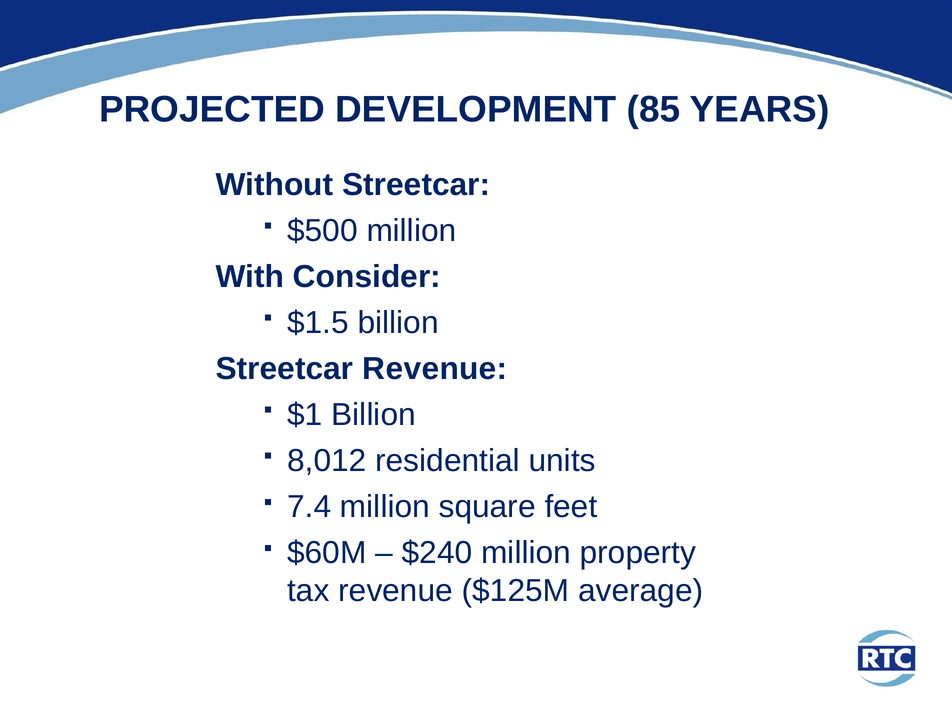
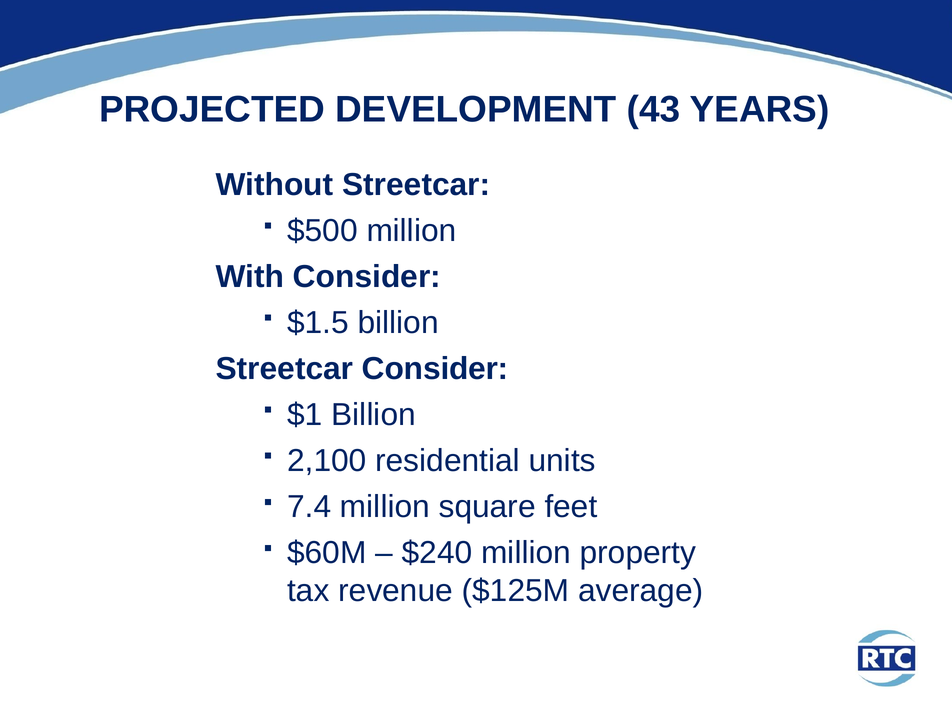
85: 85 -> 43 (653, 109)
Streetcar Revenue: Revenue -> Consider (435, 369)
8,012: 8,012 -> 2,100 (327, 461)
